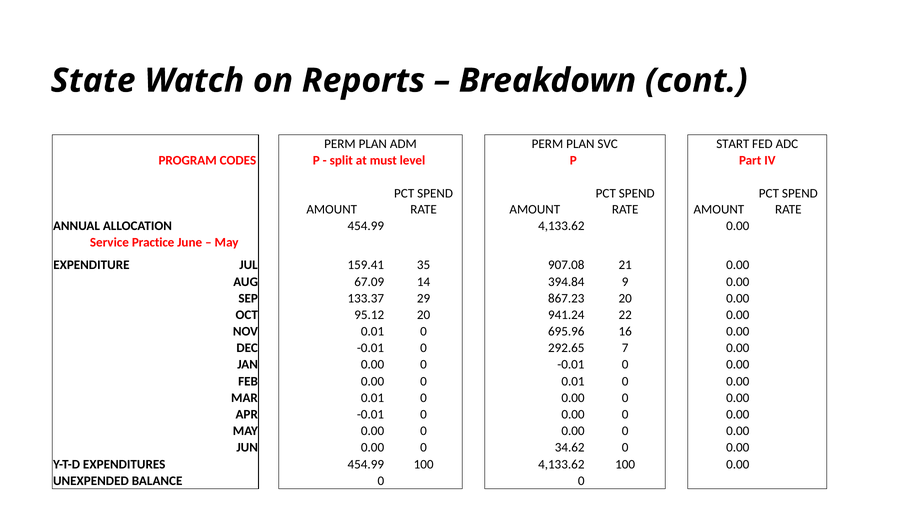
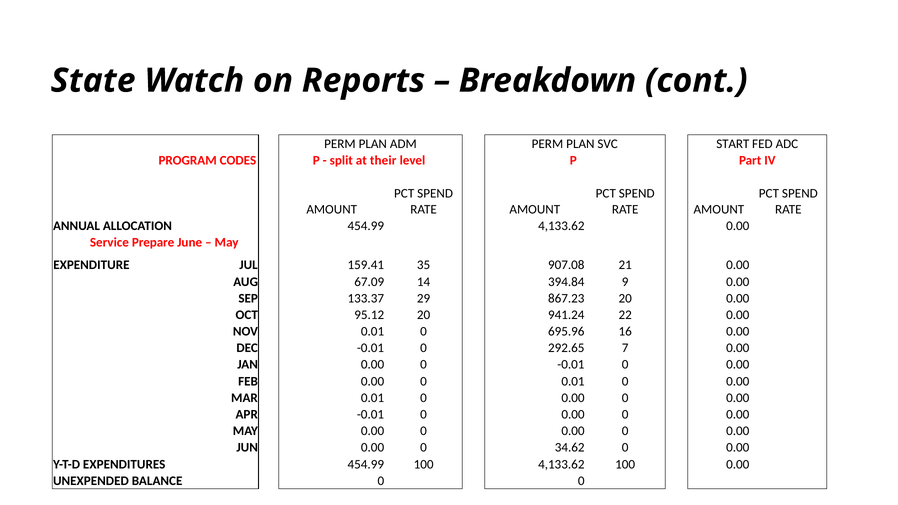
must: must -> their (383, 160)
Practice: Practice -> Prepare (153, 243)
